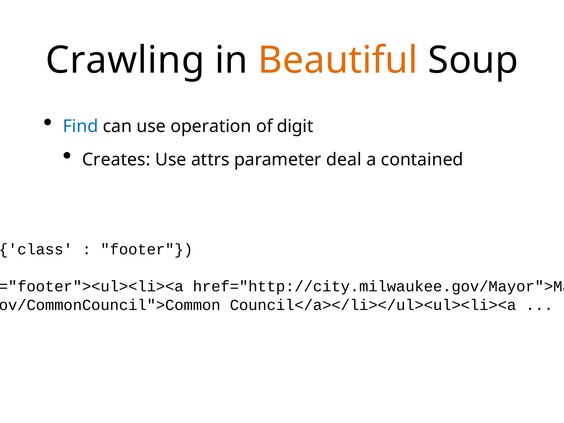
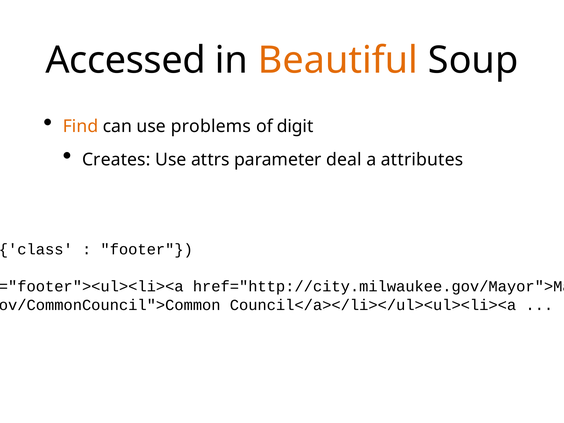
Crawling: Crawling -> Accessed (126, 60)
Find colour: blue -> orange (80, 126)
operation: operation -> problems (211, 126)
contained: contained -> attributes (422, 160)
